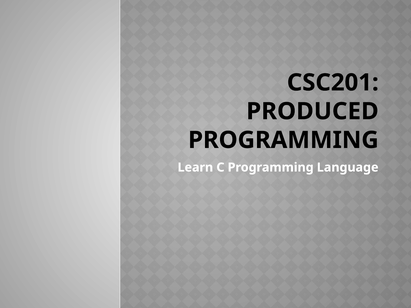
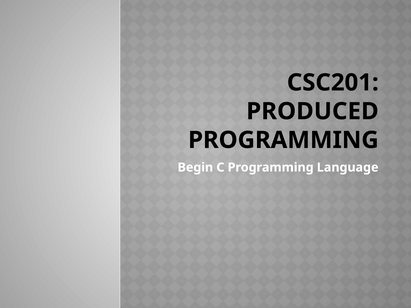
Learn: Learn -> Begin (195, 168)
